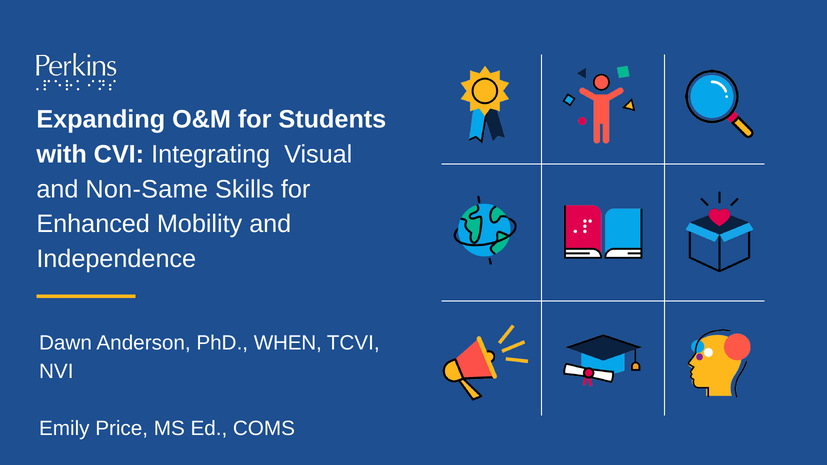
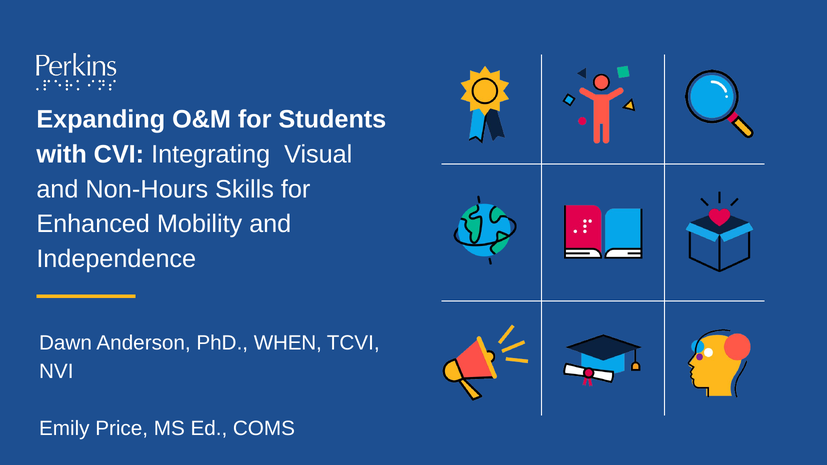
Non-Same: Non-Same -> Non-Hours (147, 189)
